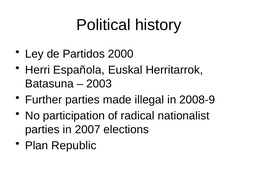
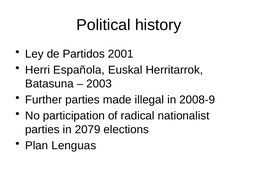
2000: 2000 -> 2001 (121, 54)
2007: 2007 -> 2079 (88, 130)
Republic: Republic -> Lenguas (74, 146)
